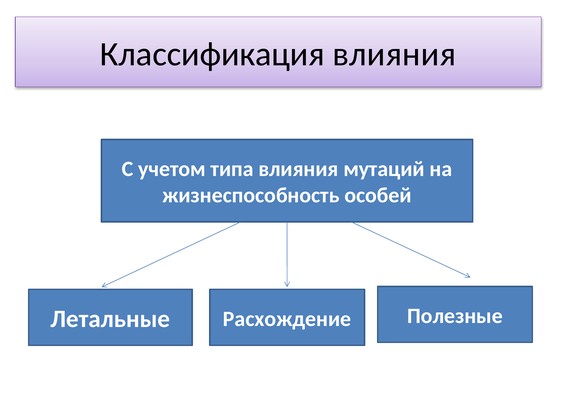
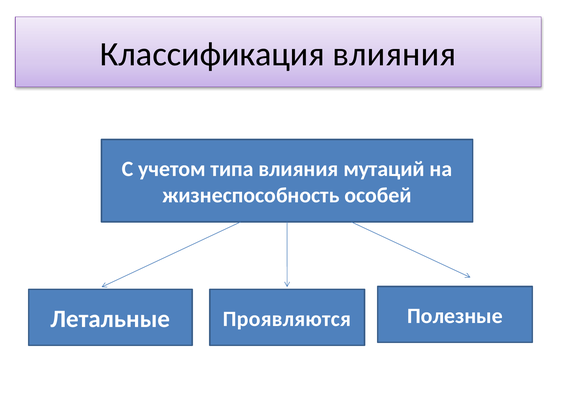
Расхождение: Расхождение -> Проявляются (287, 319)
